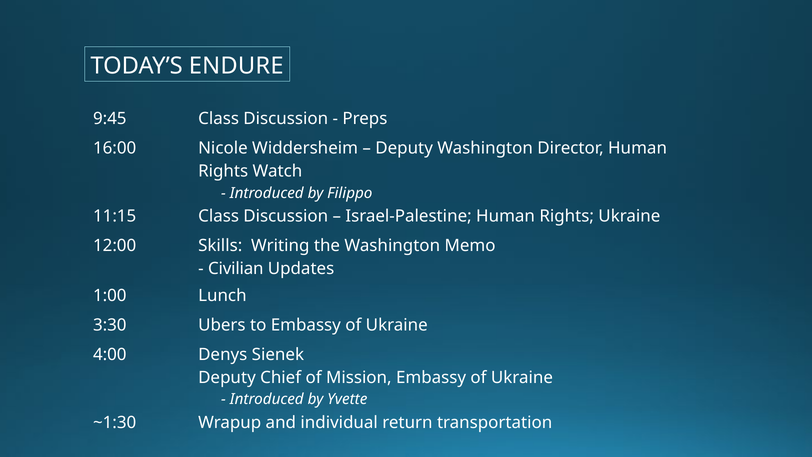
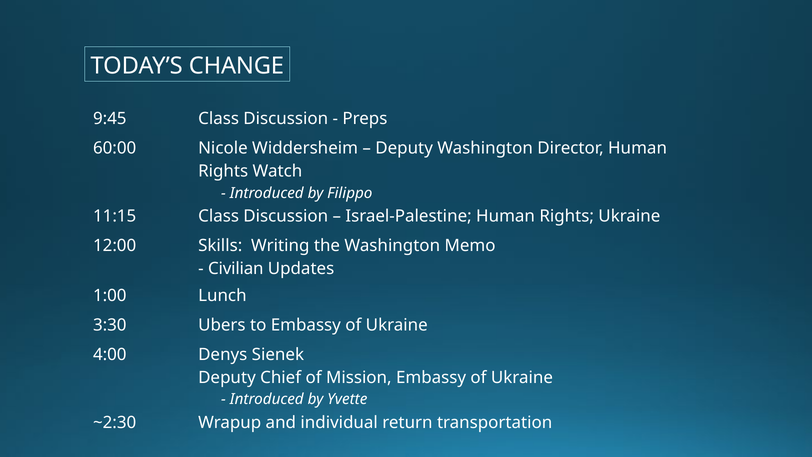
ENDURE: ENDURE -> CHANGE (236, 66)
16:00: 16:00 -> 60:00 (115, 148)
~1:30: ~1:30 -> ~2:30 (115, 422)
